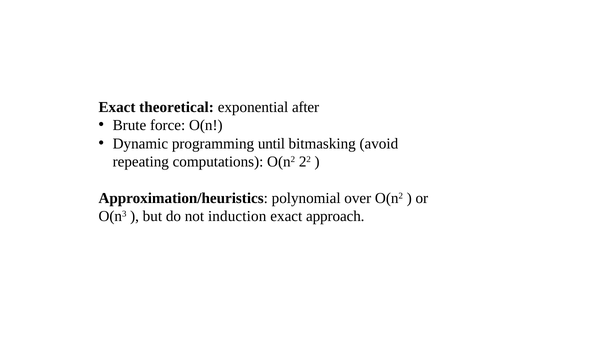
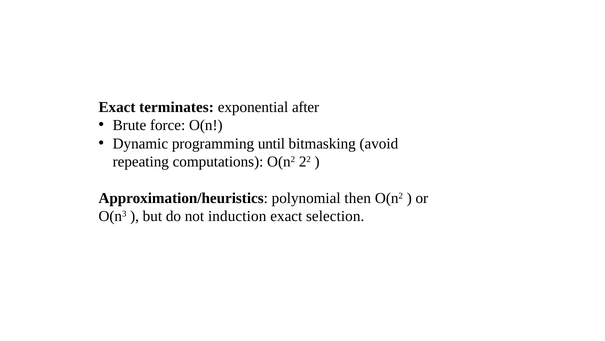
theoretical: theoretical -> terminates (177, 107)
over: over -> then (358, 198)
approach: approach -> selection (335, 216)
